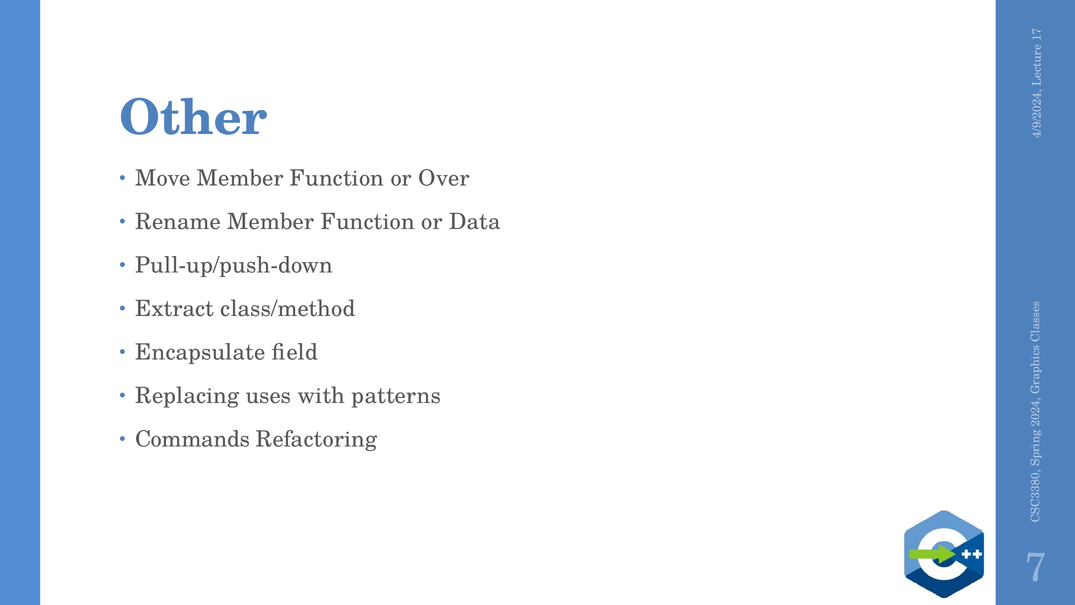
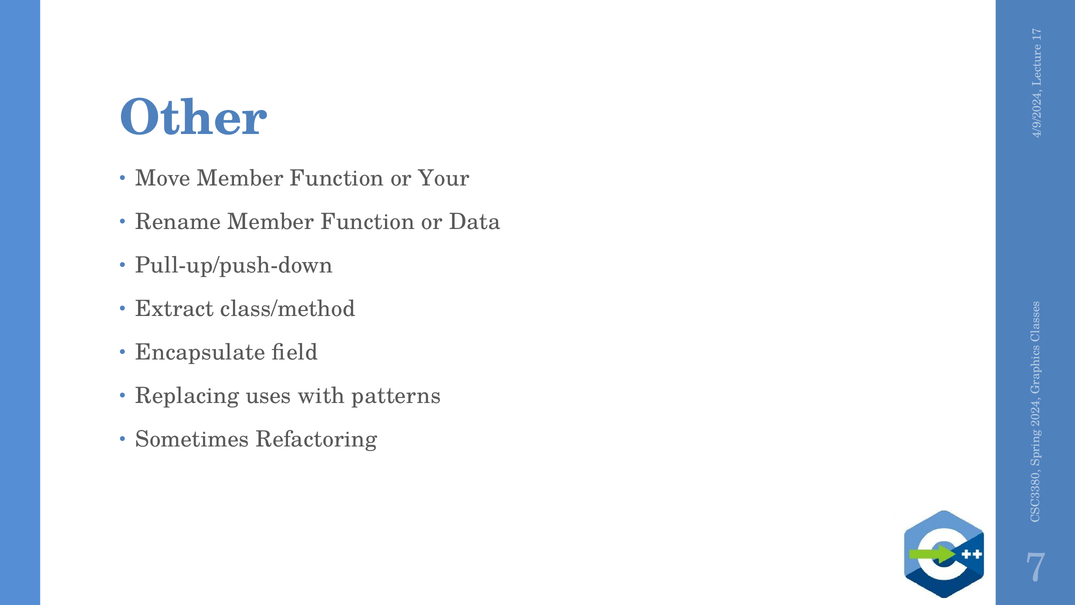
Over: Over -> Your (444, 178)
Commands: Commands -> Sometimes (192, 439)
